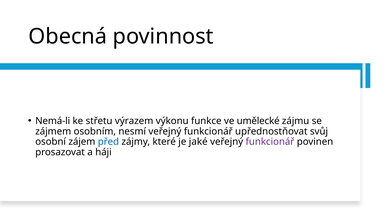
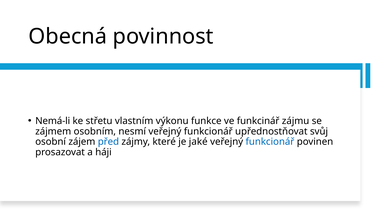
výrazem: výrazem -> vlastním (134, 121)
umělecké: umělecké -> funkcinář (258, 121)
funkcionář colour: purple -> blue (270, 142)
